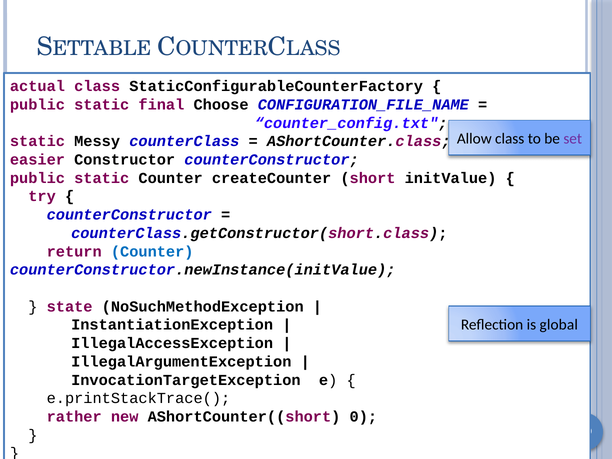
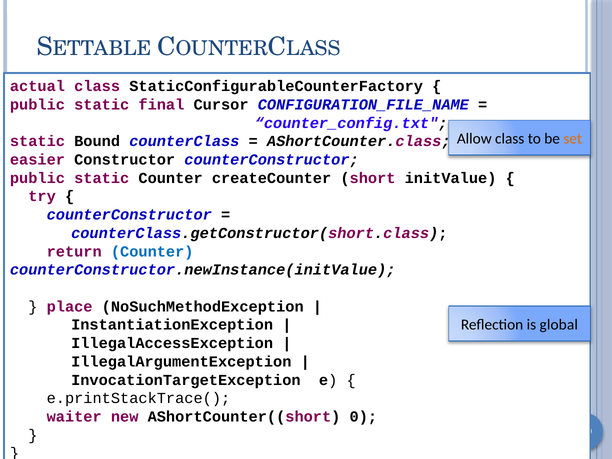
Choose: Choose -> Cursor (221, 105)
set colour: purple -> orange (573, 139)
Messy: Messy -> Bound (97, 141)
state: state -> place (70, 307)
rather: rather -> waiter (74, 417)
